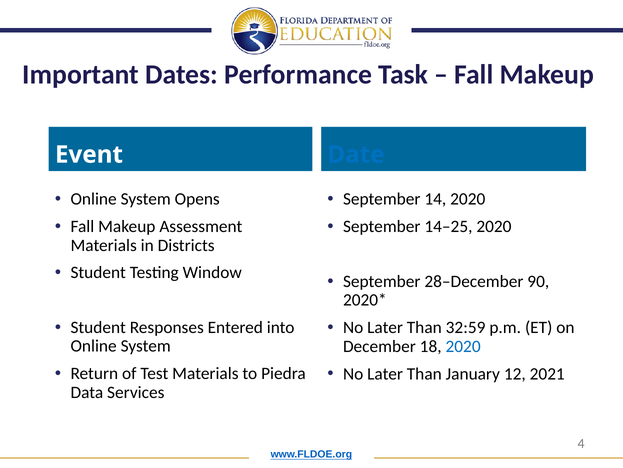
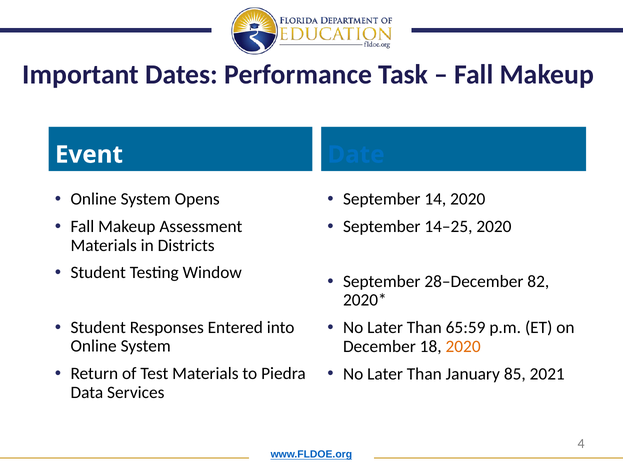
90: 90 -> 82 (538, 281)
32:59: 32:59 -> 65:59 (466, 327)
2020 colour: blue -> orange (463, 346)
12: 12 -> 85 (515, 373)
